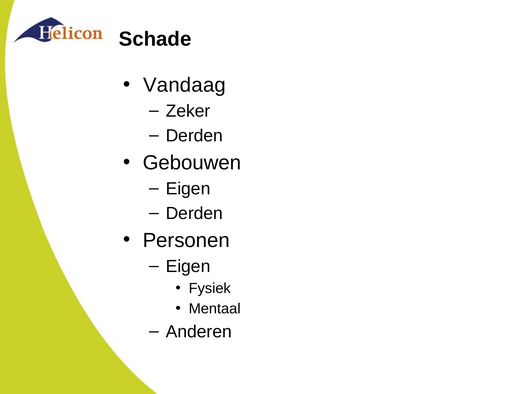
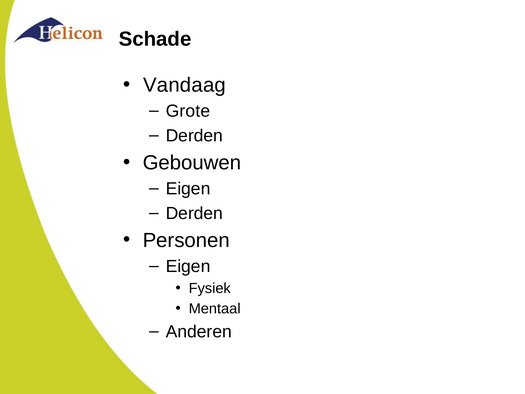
Zeker: Zeker -> Grote (188, 111)
